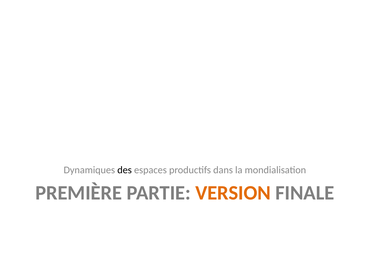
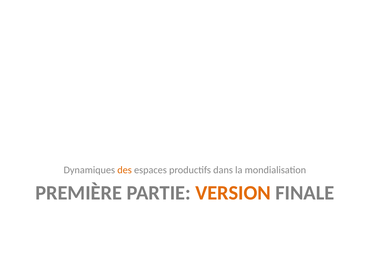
des colour: black -> orange (125, 170)
